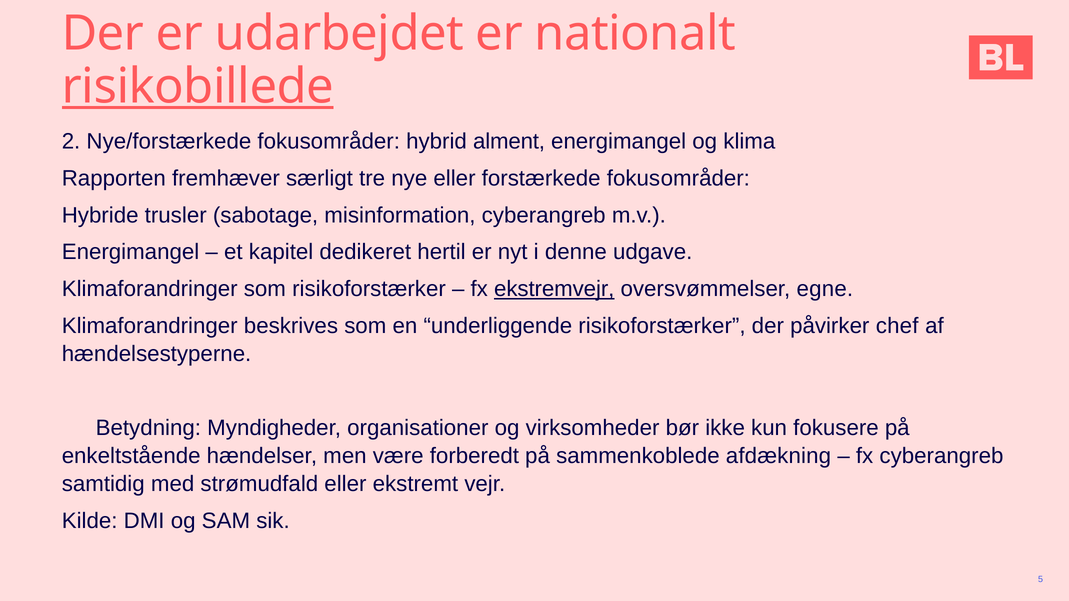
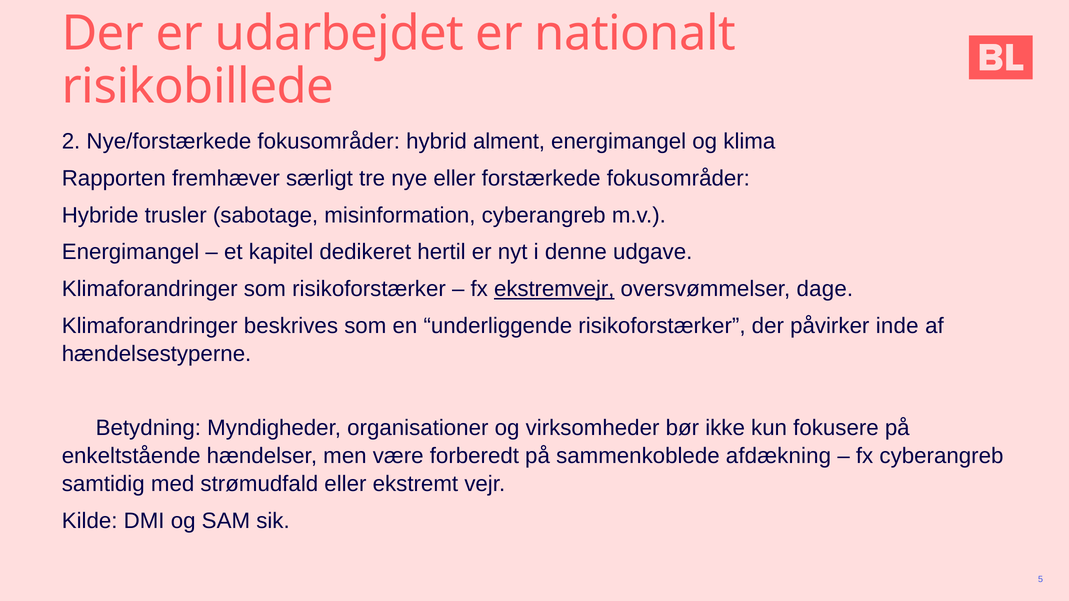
risikobillede underline: present -> none (198, 87)
egne: egne -> dage (825, 289)
chef: chef -> inde (897, 326)
